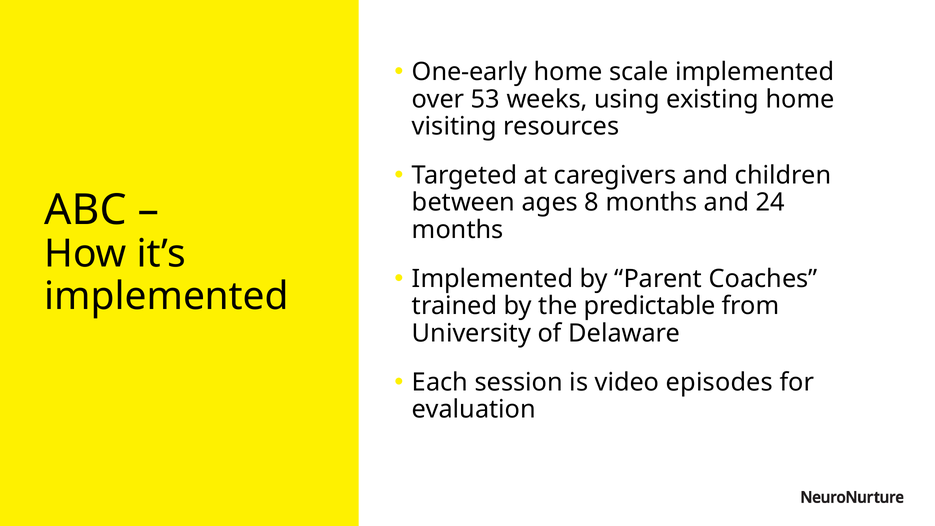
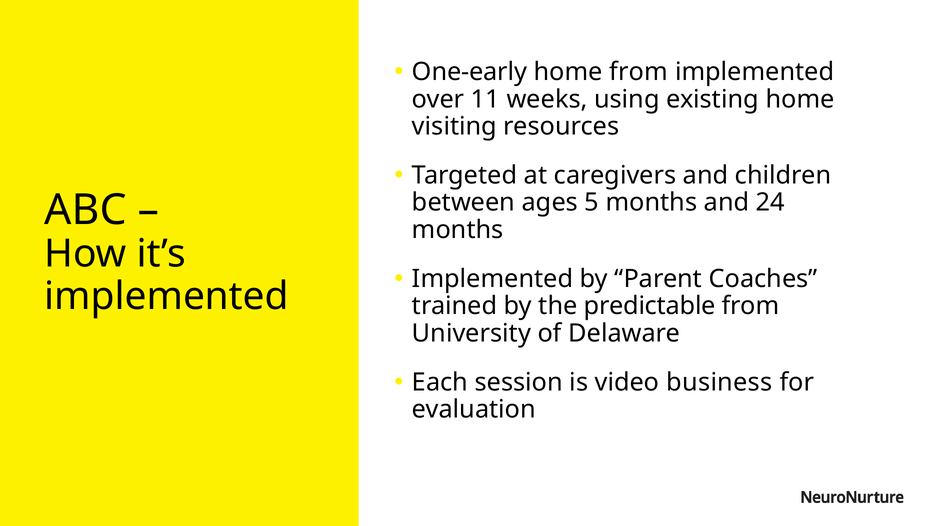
home scale: scale -> from (639, 72)
53: 53 -> 11 (485, 99)
8: 8 -> 5 (592, 203)
episodes: episodes -> business (719, 382)
